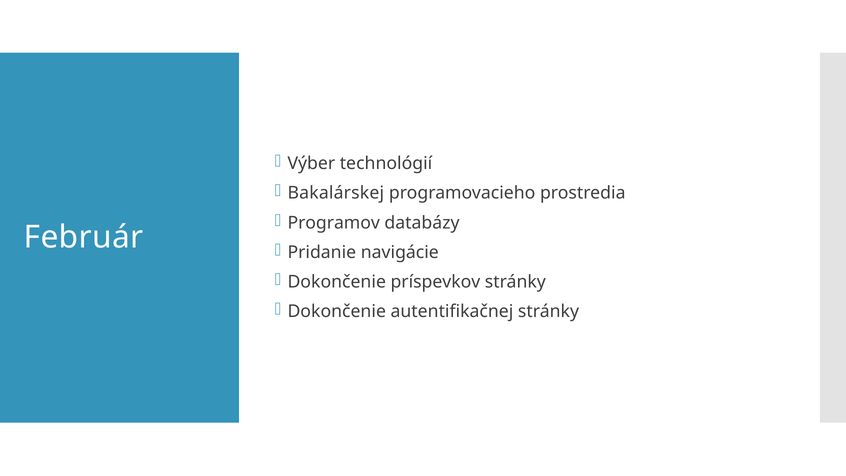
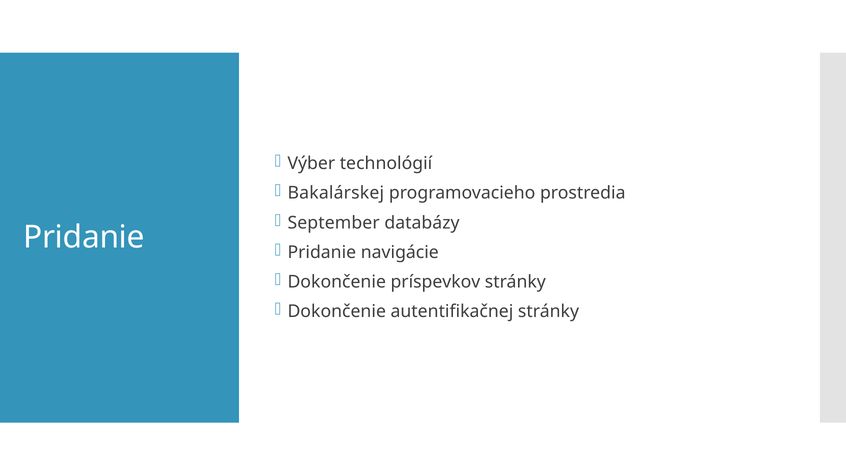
Programov: Programov -> September (334, 223)
Február: Február -> Pridanie (84, 237)
